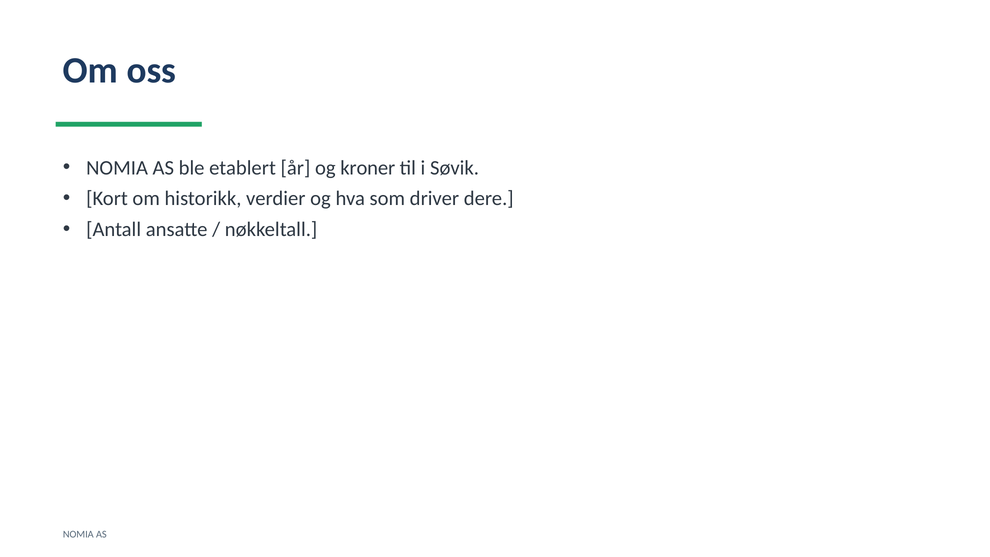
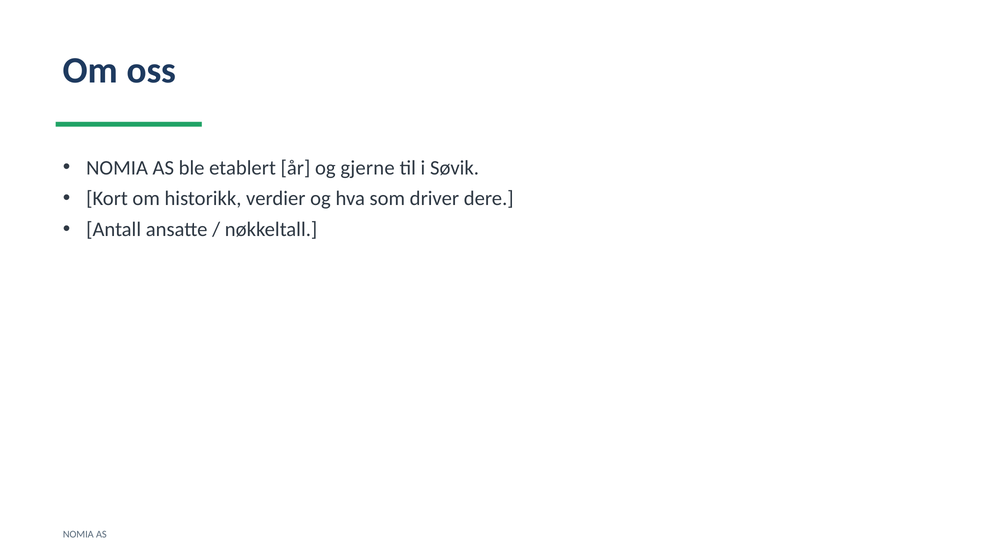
kroner: kroner -> gjerne (368, 168)
